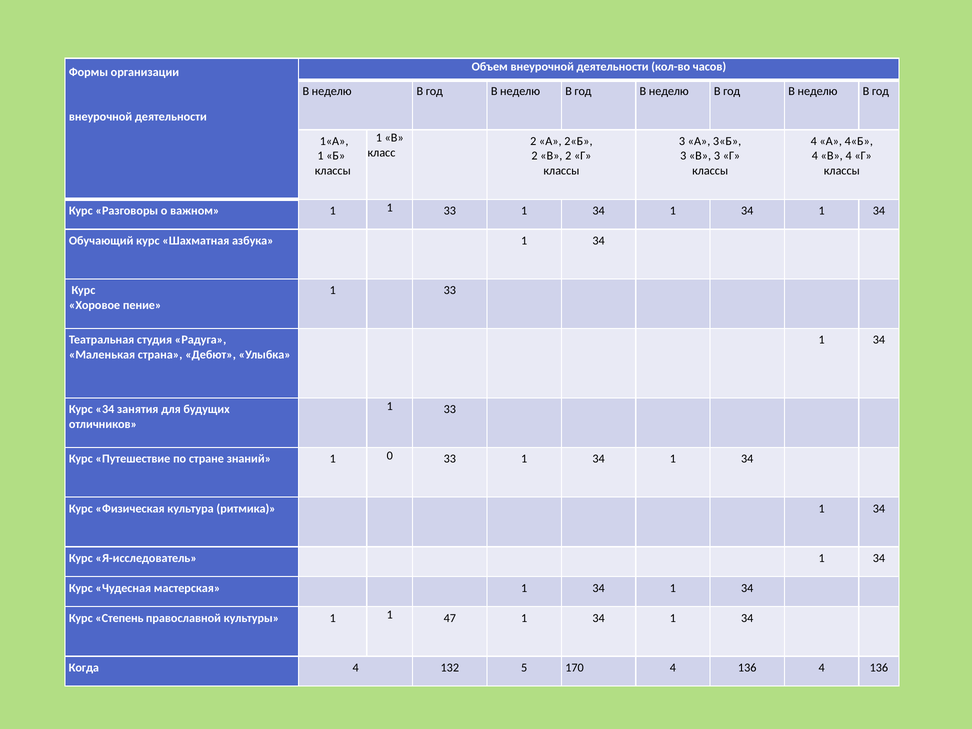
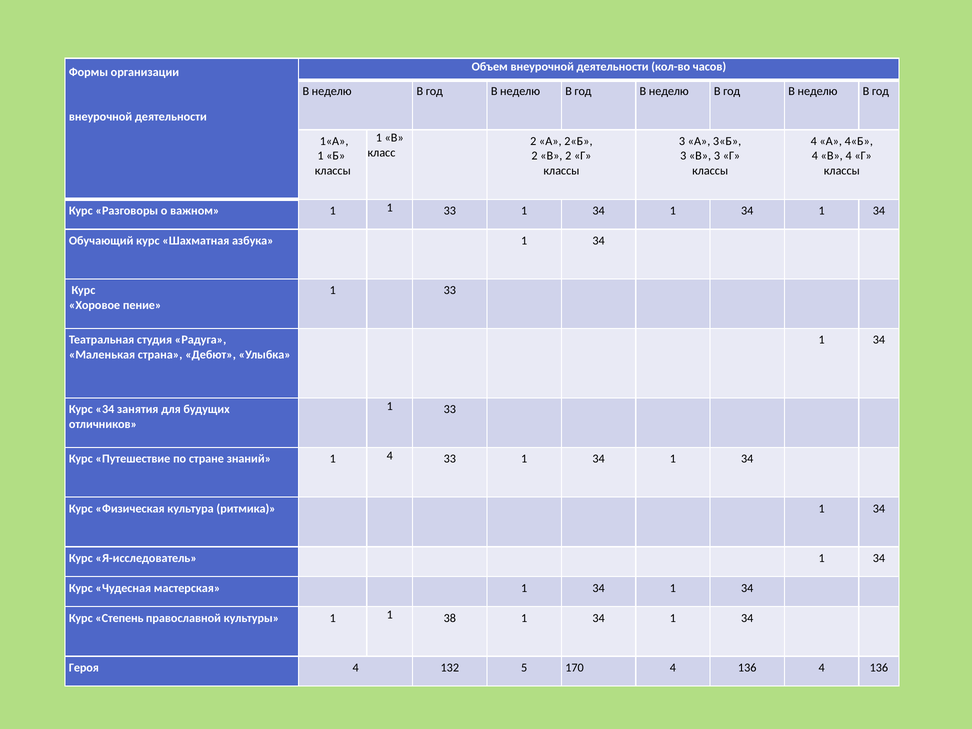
1 0: 0 -> 4 (390, 456)
47: 47 -> 38 (450, 618)
Когда: Когда -> Героя (84, 668)
